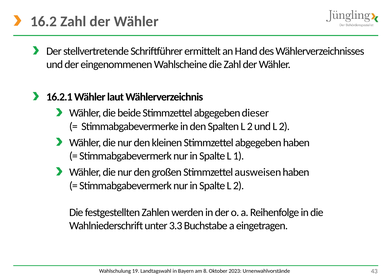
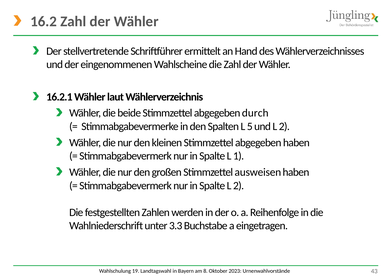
dieser: dieser -> durch (255, 113)
Spalten L 2: 2 -> 5 (250, 126)
